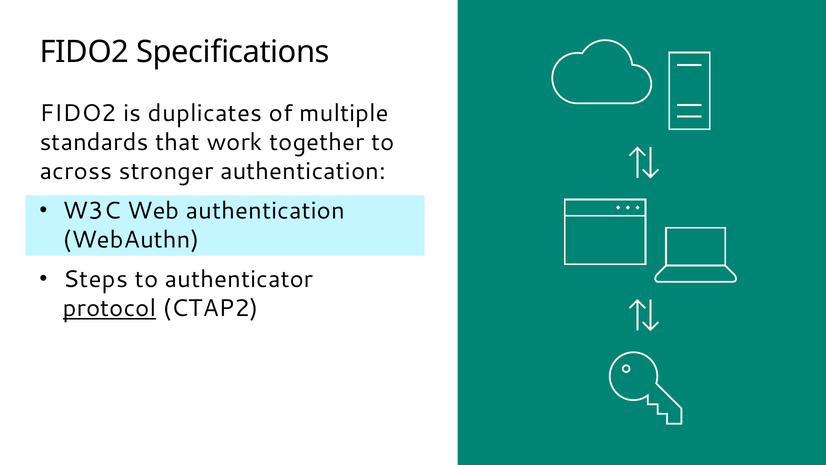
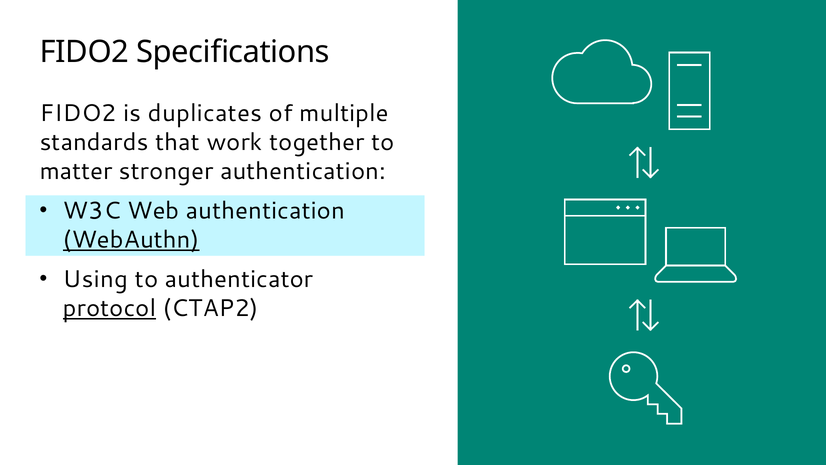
across: across -> matter (76, 171)
WebAuthn underline: none -> present (131, 240)
Steps: Steps -> Using (96, 279)
